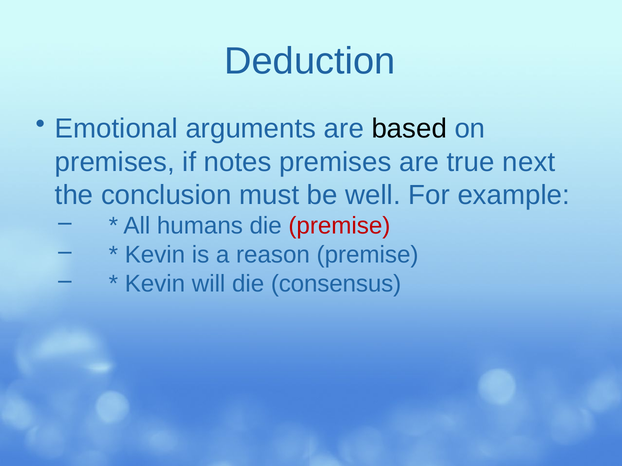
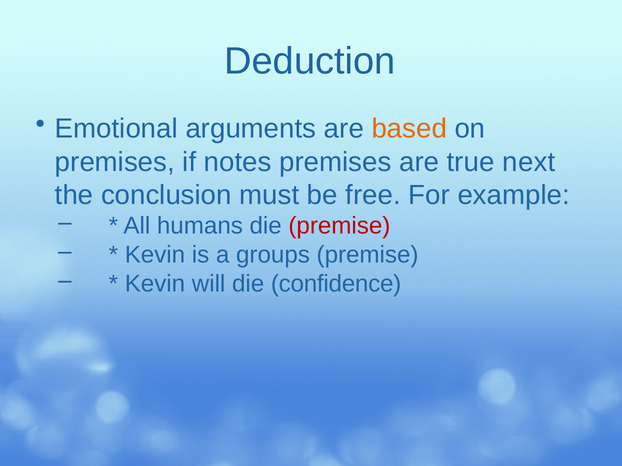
based colour: black -> orange (409, 129)
well: well -> free (373, 195)
reason: reason -> groups (273, 255)
consensus: consensus -> confidence (336, 284)
